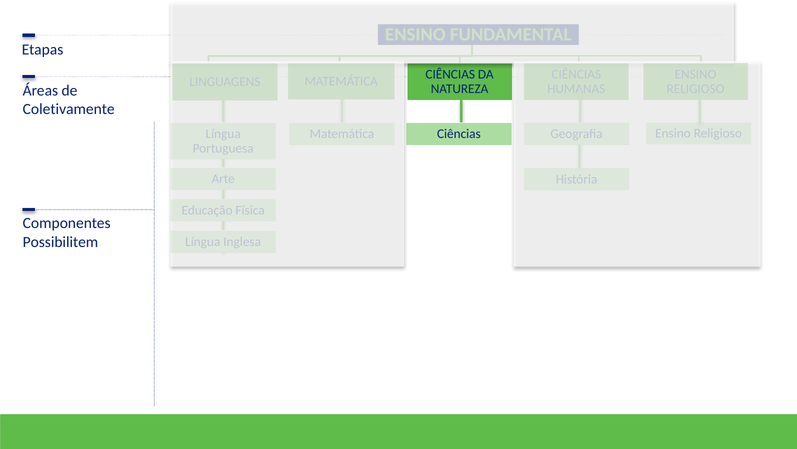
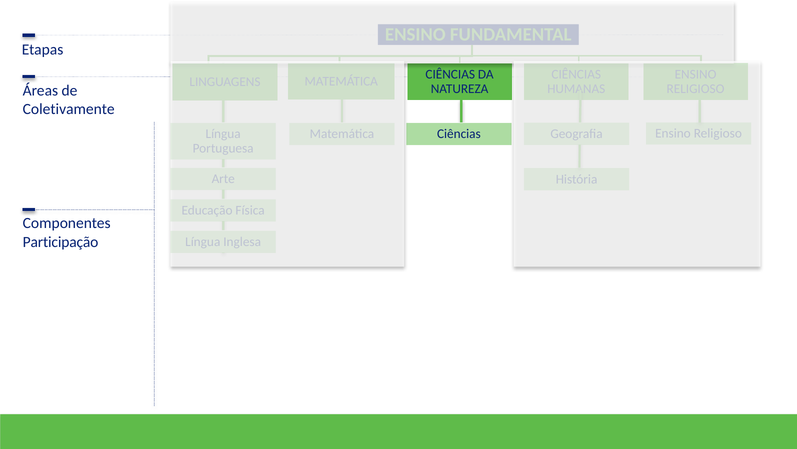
Possibilitem: Possibilitem -> Participação (61, 242)
